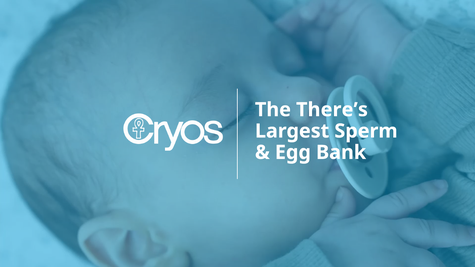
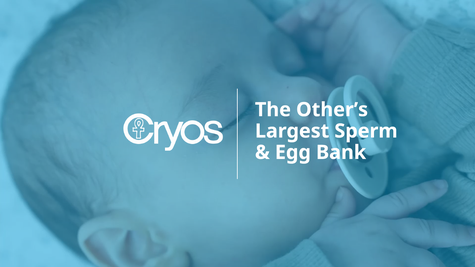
There’s: There’s -> Other’s (332, 110)
